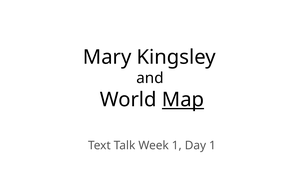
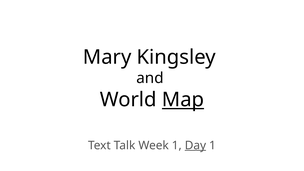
Day underline: none -> present (195, 145)
